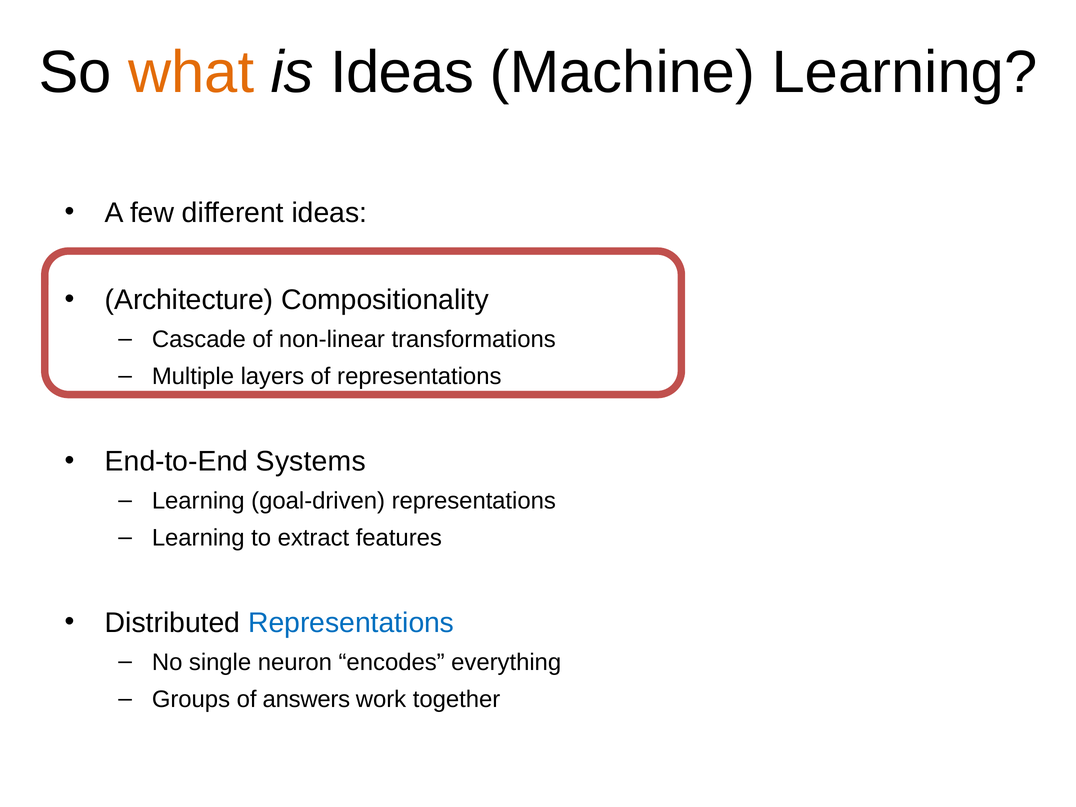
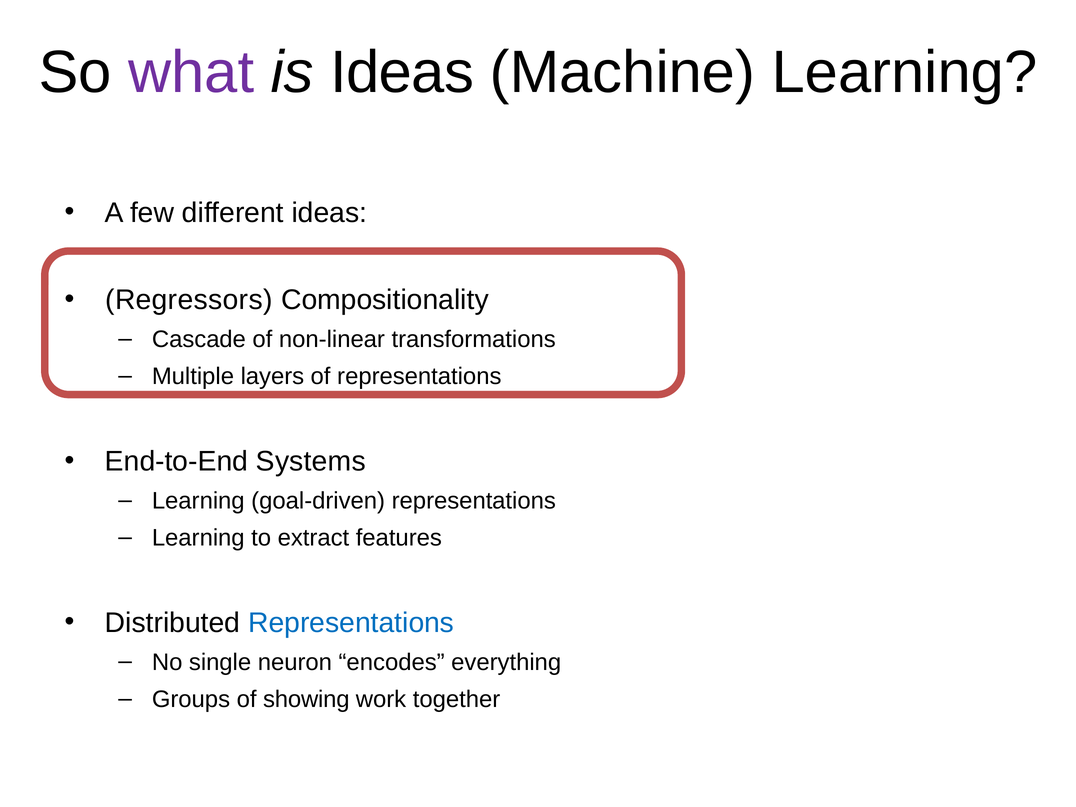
what colour: orange -> purple (191, 72)
Architecture: Architecture -> Regressors (189, 300)
answers: answers -> showing (306, 699)
